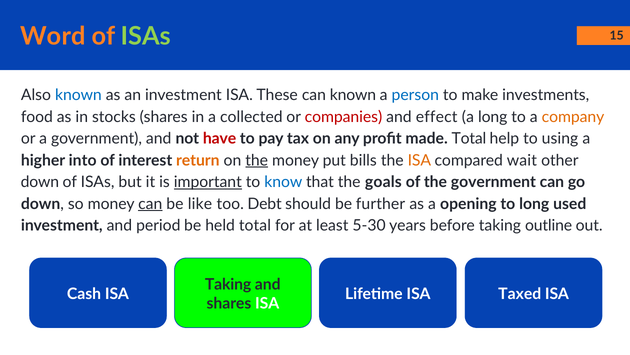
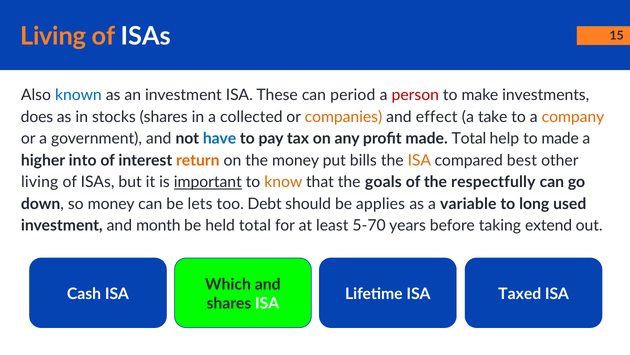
Word: Word -> Living (53, 36)
ISAs colour: light green -> white (146, 36)
can known: known -> period (353, 95)
person colour: blue -> red (415, 95)
food: food -> does (37, 117)
companies colour: red -> orange (343, 117)
a long: long -> take (493, 117)
have colour: red -> blue (220, 138)
to using: using -> made (560, 138)
the underline: present -> none (257, 160)
wait: wait -> best (522, 160)
down: down -> living (40, 182)
know colour: blue -> orange (283, 182)
the government: government -> respectfully (493, 182)
can underline: present -> none (150, 204)
like: like -> lets (200, 204)
further: further -> applies (380, 204)
opening: opening -> variable (468, 204)
period: period -> month (158, 225)
5-30: 5-30 -> 5-70 (369, 225)
outline: outline -> extend (549, 225)
Taking: Taking -> Which (228, 284)
